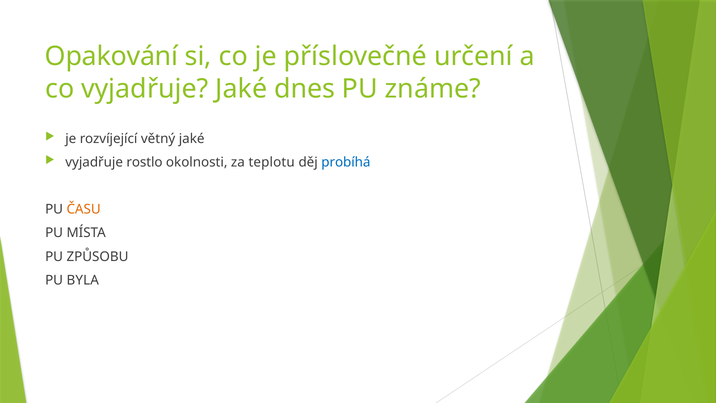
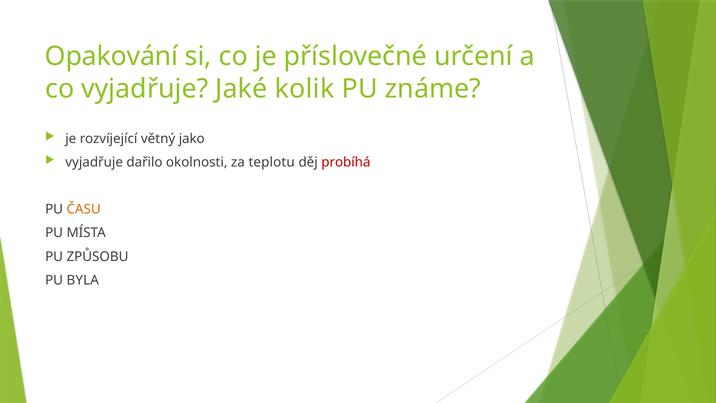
dnes: dnes -> kolik (304, 89)
větný jaké: jaké -> jako (192, 139)
rostlo: rostlo -> dařilo (145, 162)
probíhá colour: blue -> red (346, 162)
